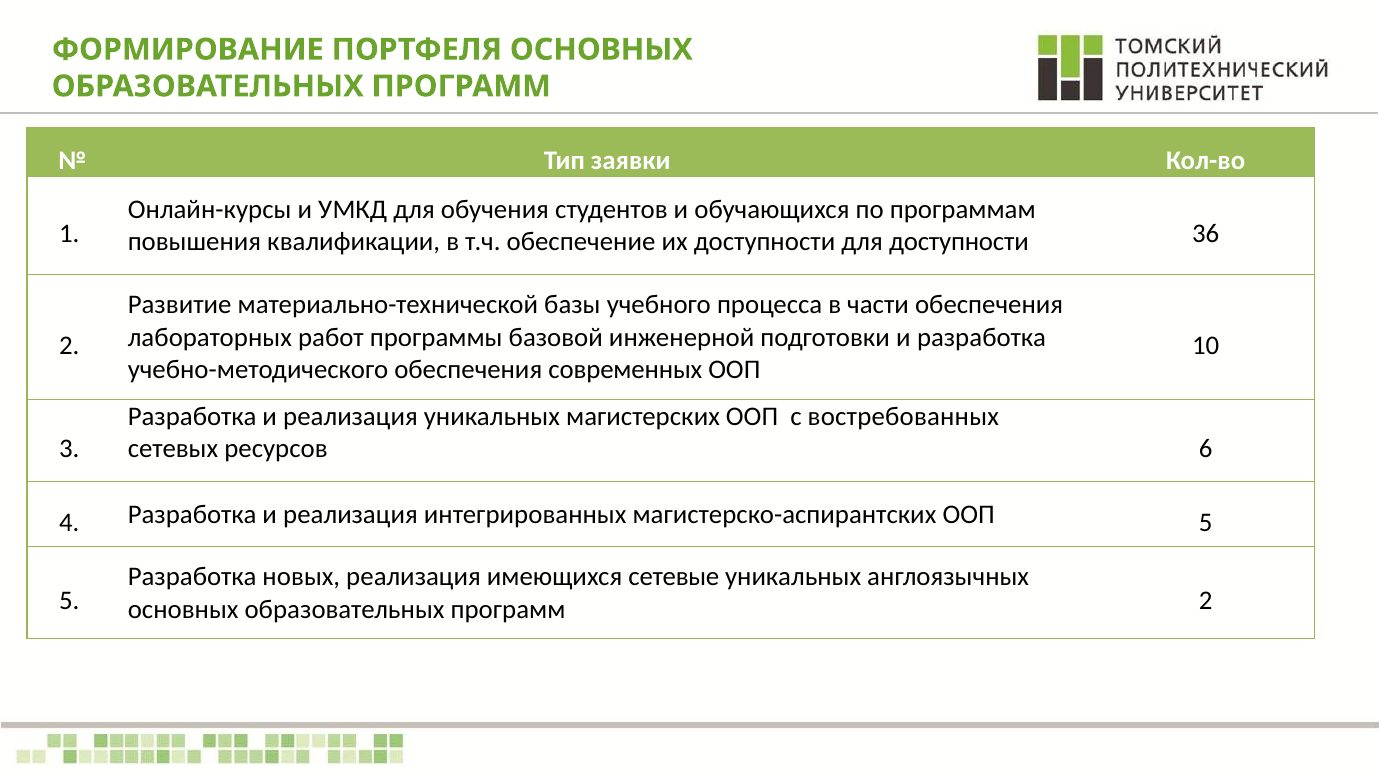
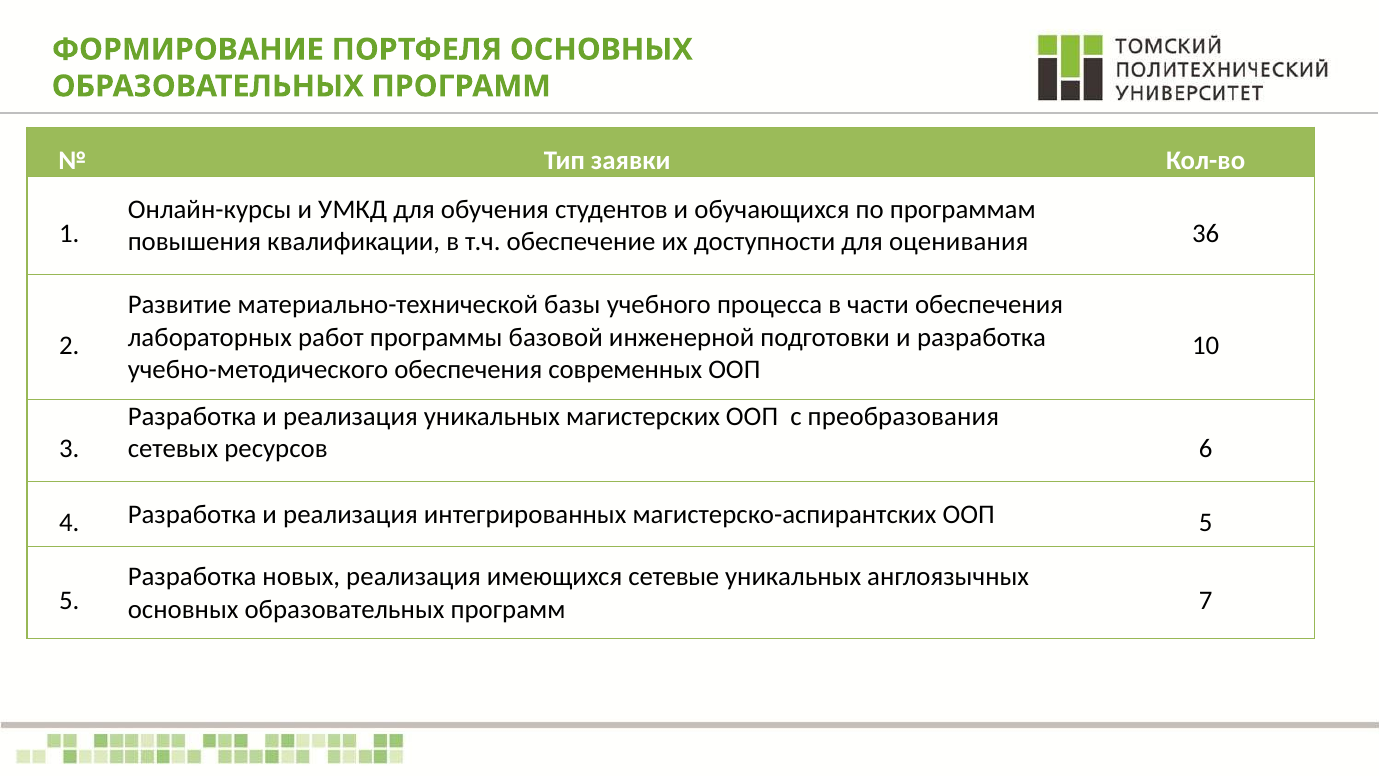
для доступности: доступности -> оценивания (959, 242)
востребованных: востребованных -> преобразования (903, 416)
программ 2: 2 -> 7 (1206, 601)
